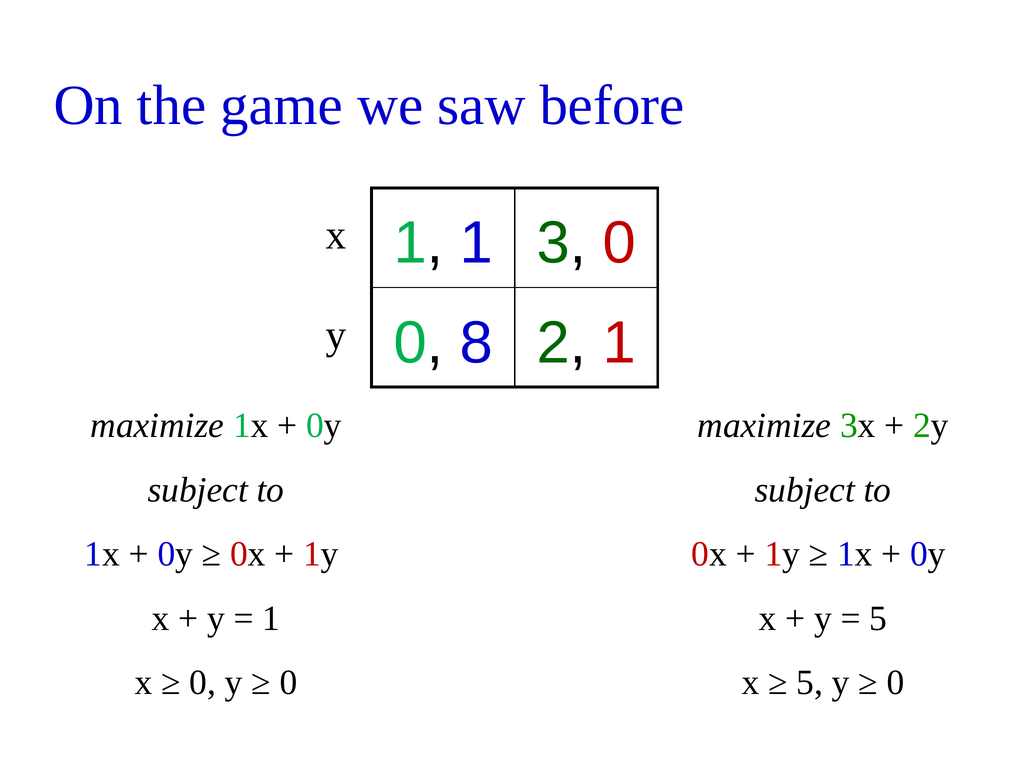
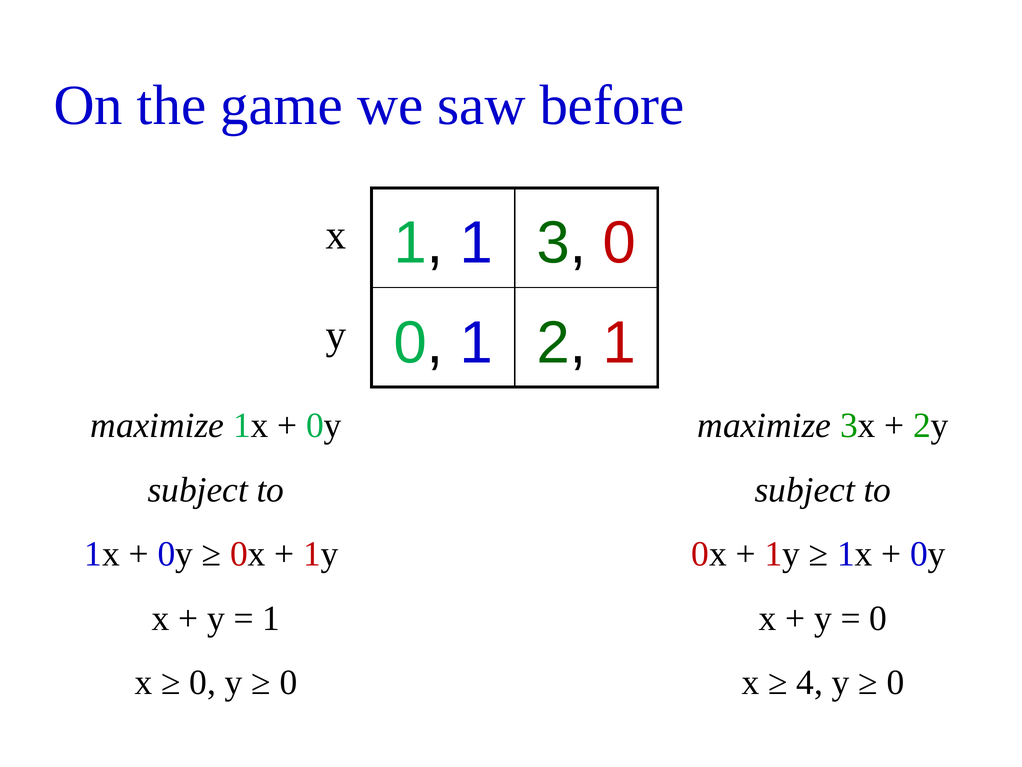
0 8: 8 -> 1 (476, 343)
5: 5 -> 0 (878, 618)
5: 5 -> 4 (810, 682)
